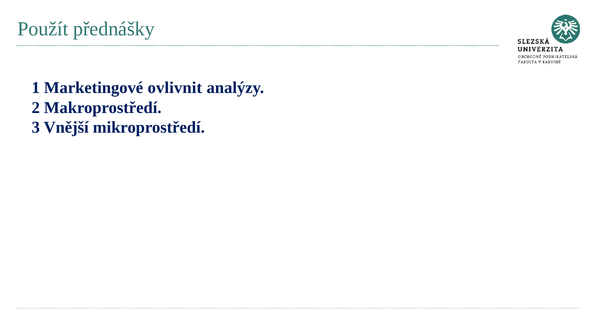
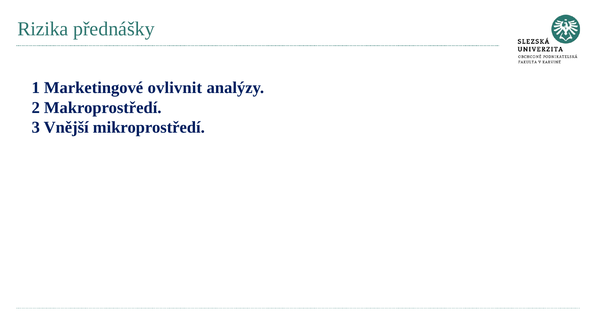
Použít: Použít -> Rizika (43, 29)
